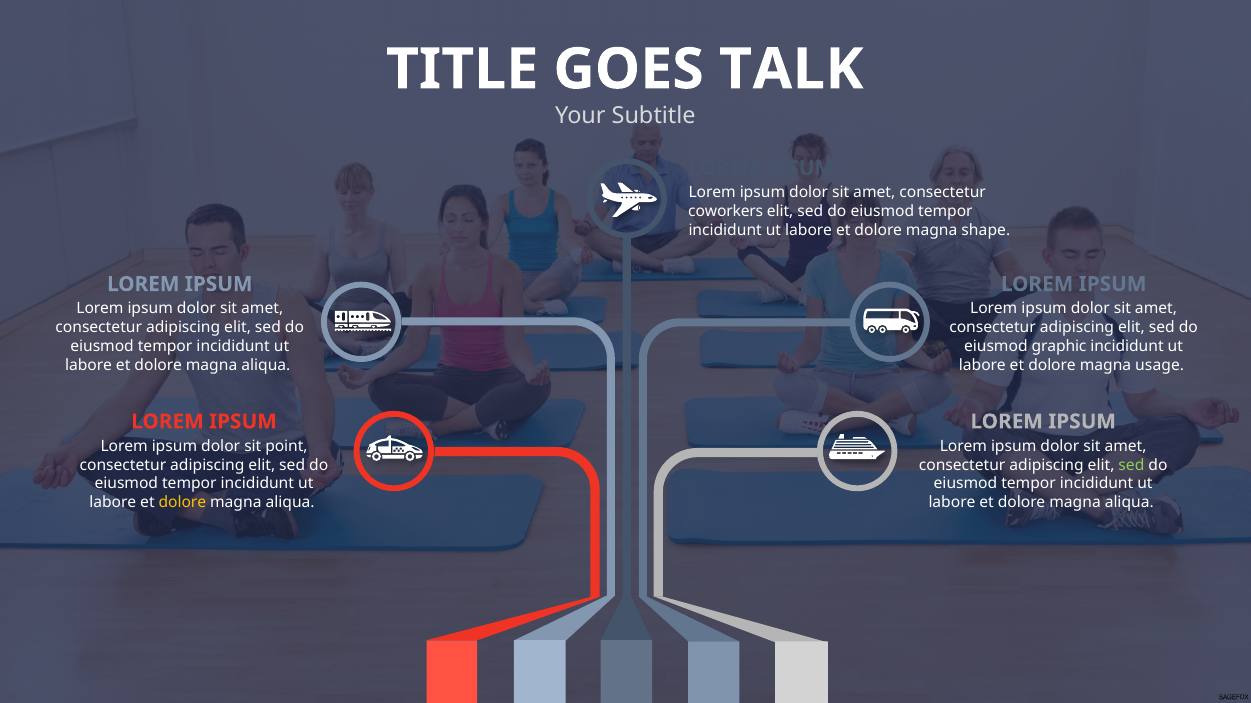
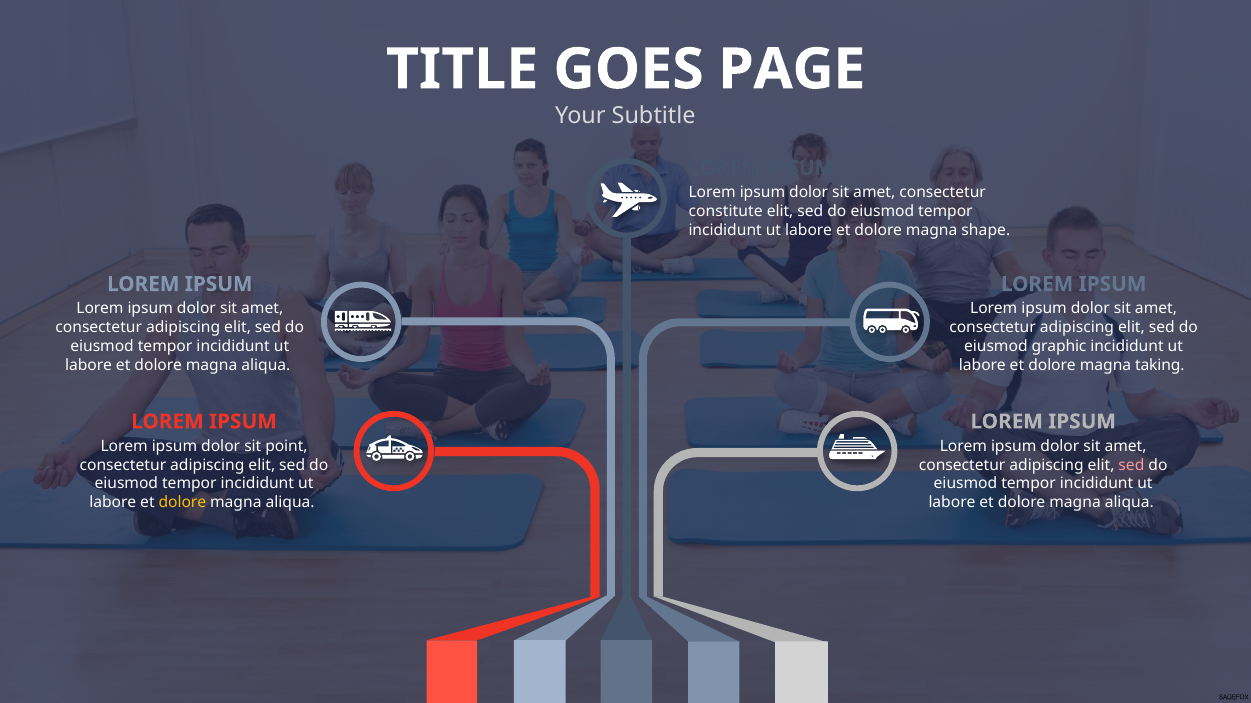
TALK: TALK -> PAGE (792, 69)
coworkers: coworkers -> constitute (726, 212)
usage: usage -> taking (1160, 365)
sed colour: light green -> pink (1131, 465)
